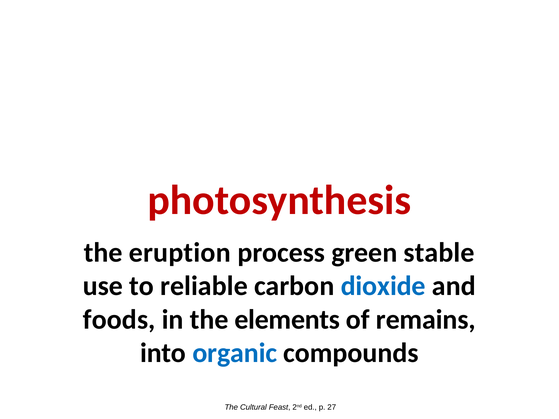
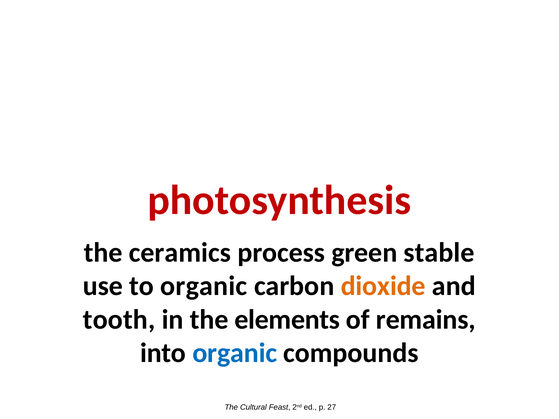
eruption: eruption -> ceramics (180, 253)
to reliable: reliable -> organic (204, 286)
dioxide colour: blue -> orange (383, 286)
foods: foods -> tooth (119, 320)
